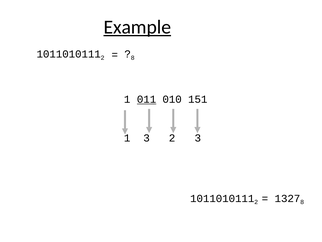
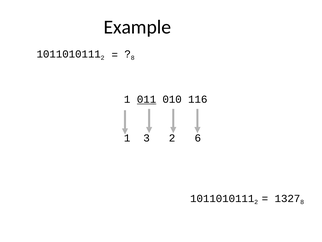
Example underline: present -> none (137, 27)
151: 151 -> 116 (198, 99)
2 3: 3 -> 6 (198, 138)
